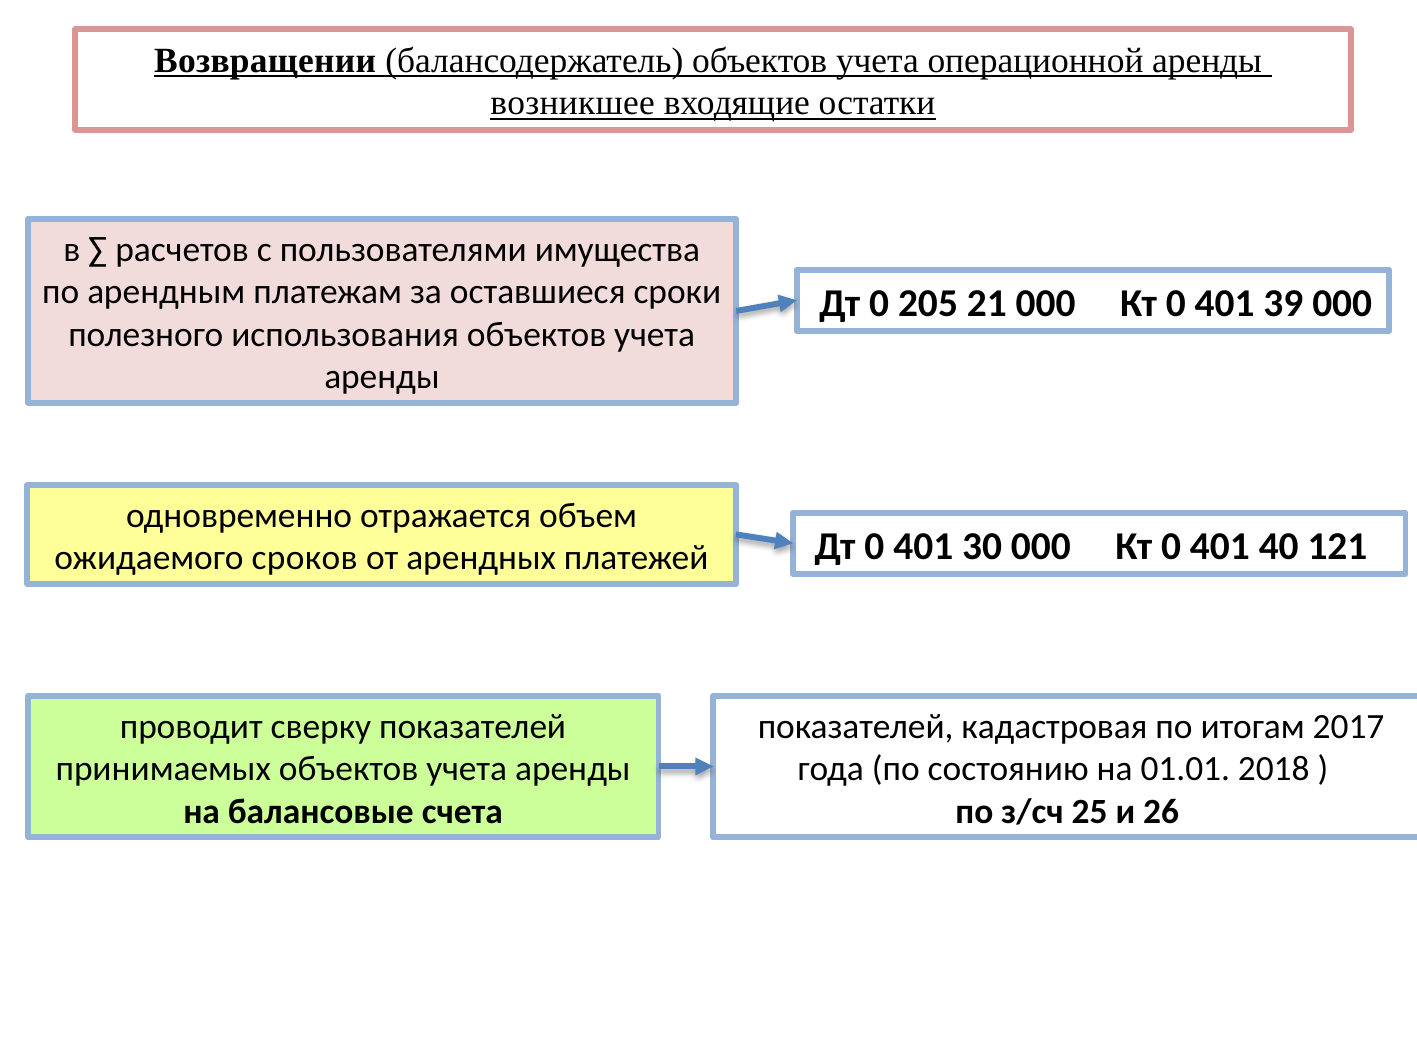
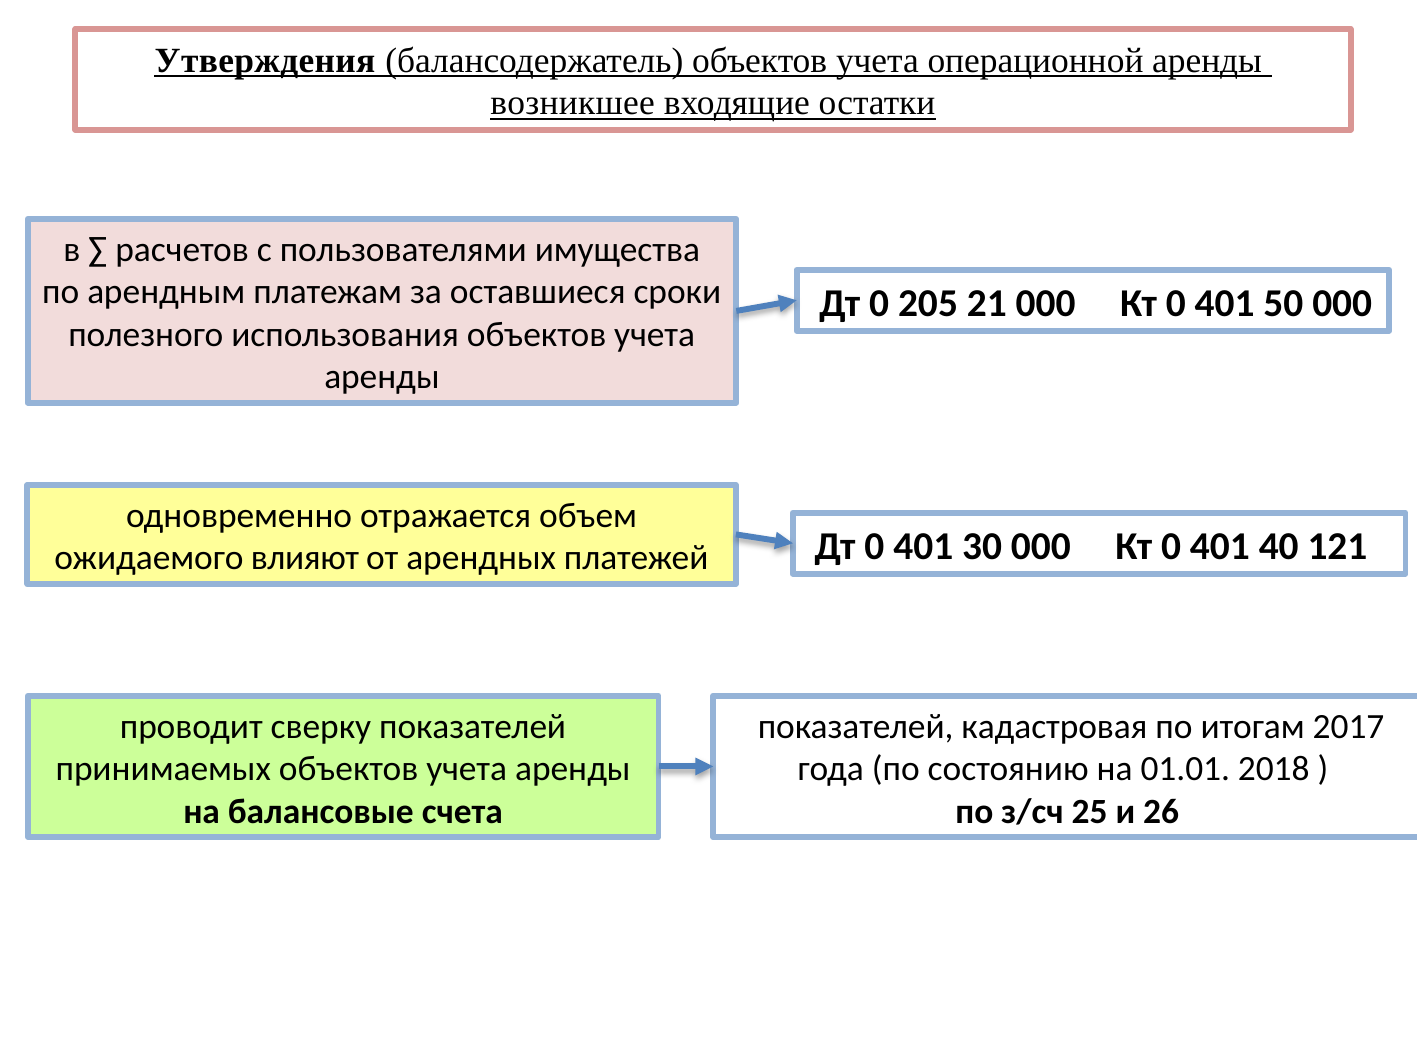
Возвращении: Возвращении -> Утверждения (265, 61)
39: 39 -> 50 (1283, 303)
сроков: сроков -> влияют (305, 558)
